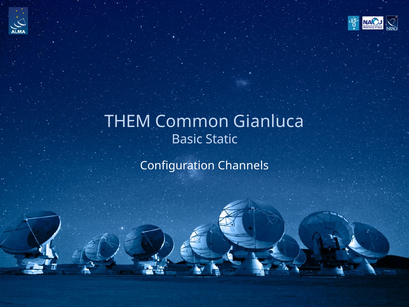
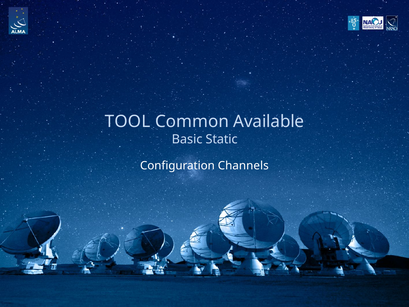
THEM: THEM -> TOOL (128, 122)
Gianluca: Gianluca -> Available (269, 122)
